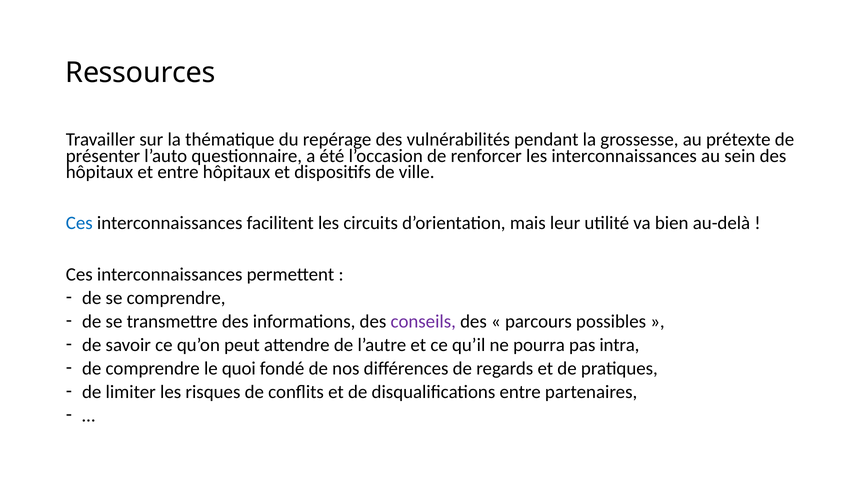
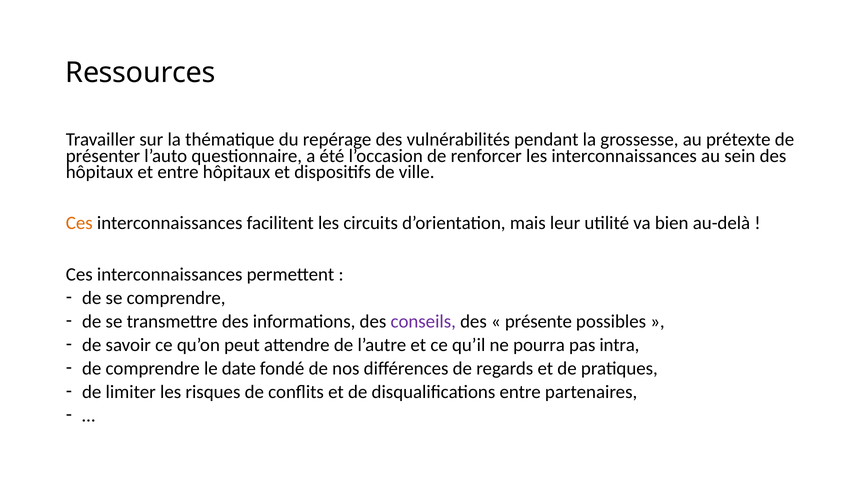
Ces colour: blue -> orange (79, 223)
parcours: parcours -> présente (538, 321)
quoi: quoi -> date (239, 368)
